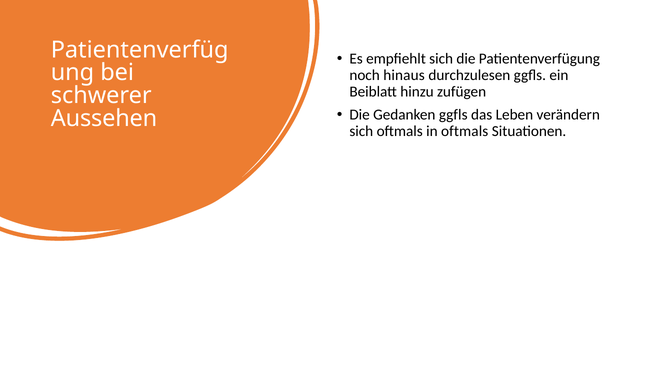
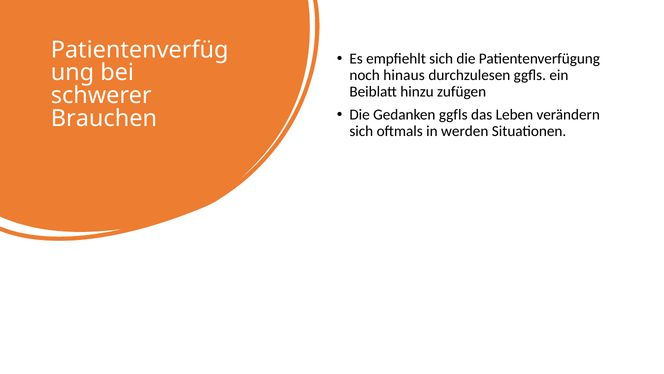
Aussehen: Aussehen -> Brauchen (104, 118)
in oftmals: oftmals -> werden (465, 131)
